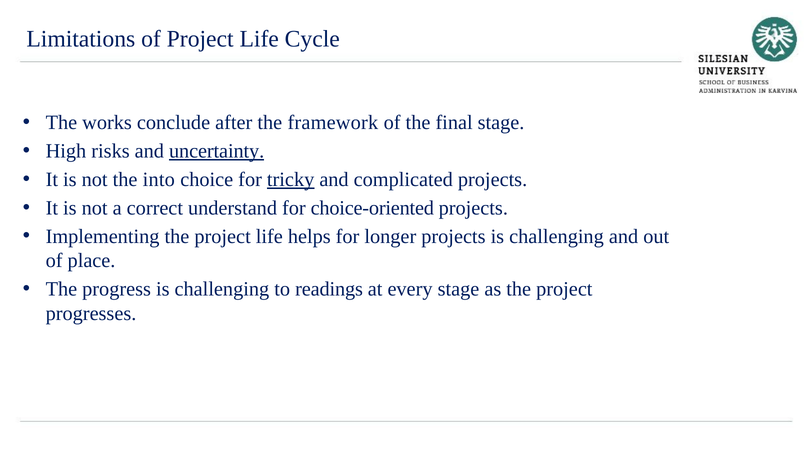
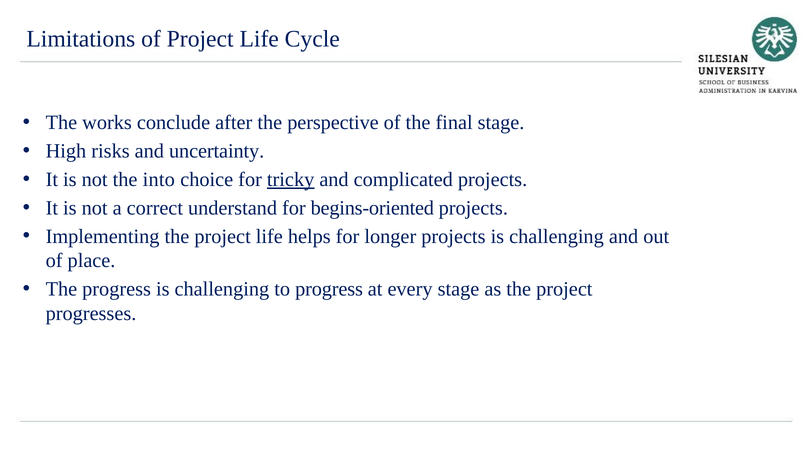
framework: framework -> perspective (333, 123)
uncertainty underline: present -> none (217, 151)
choice-oriented: choice-oriented -> begins-oriented (372, 208)
to readings: readings -> progress (329, 289)
